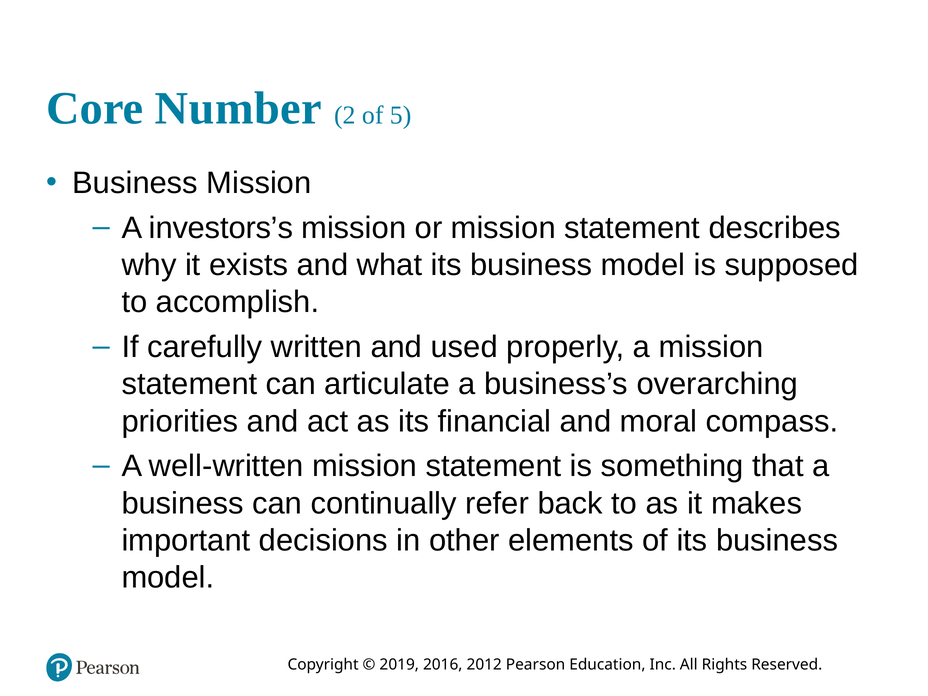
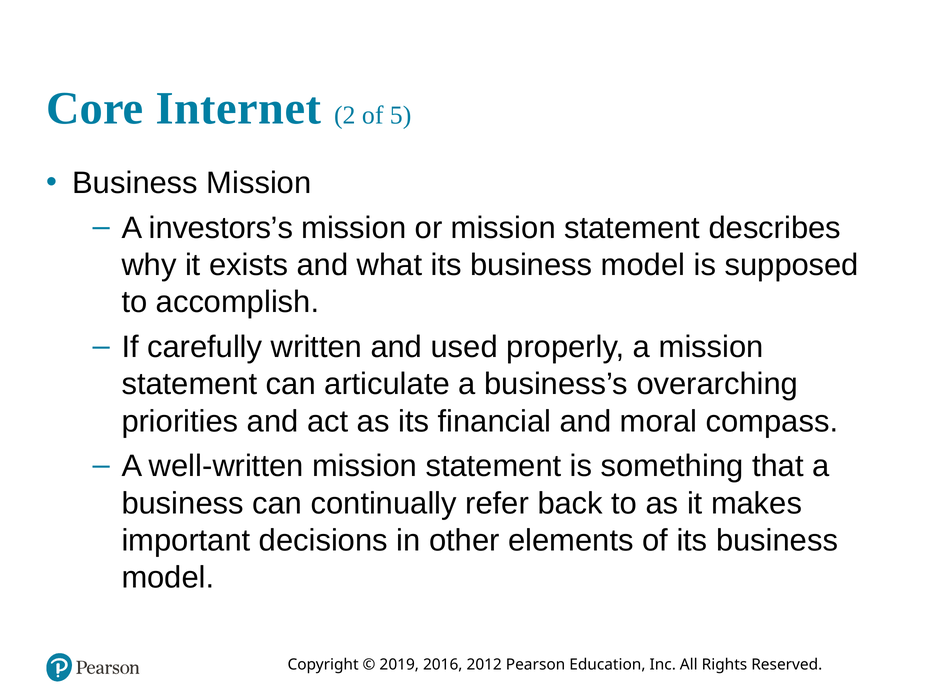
Number: Number -> Internet (238, 109)
